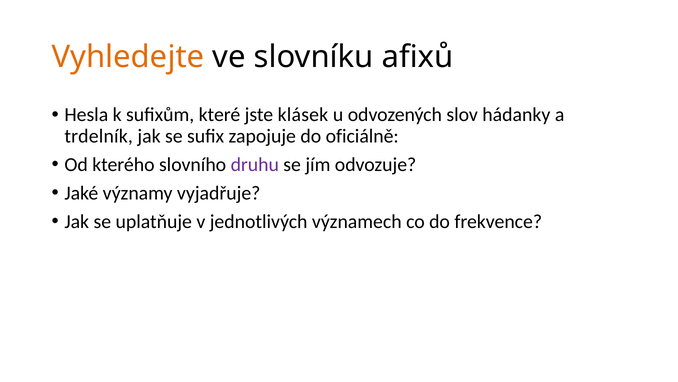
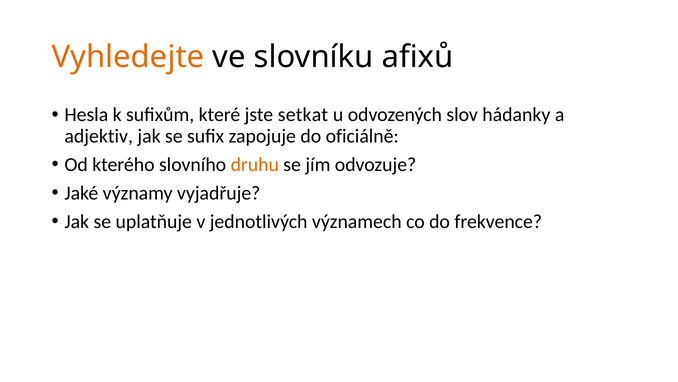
klásek: klásek -> setkat (303, 115)
trdelník: trdelník -> adjektiv (99, 136)
druhu colour: purple -> orange (255, 164)
